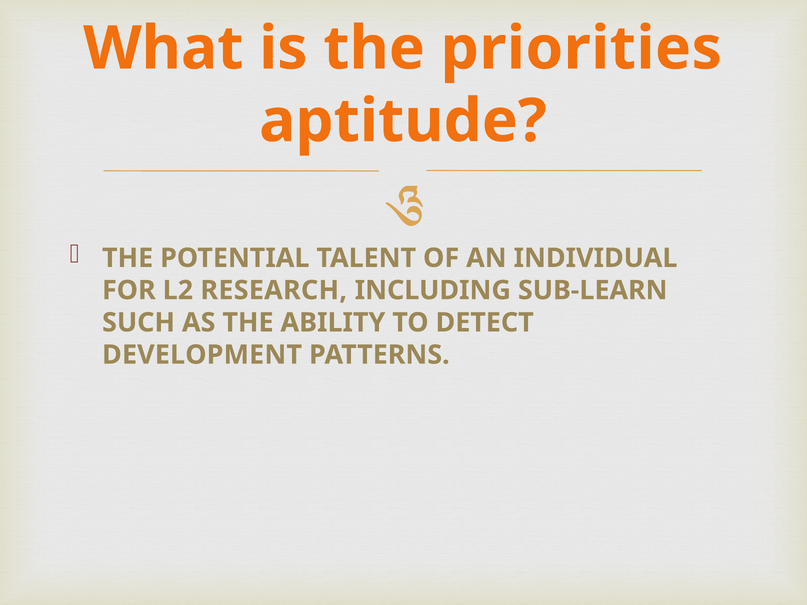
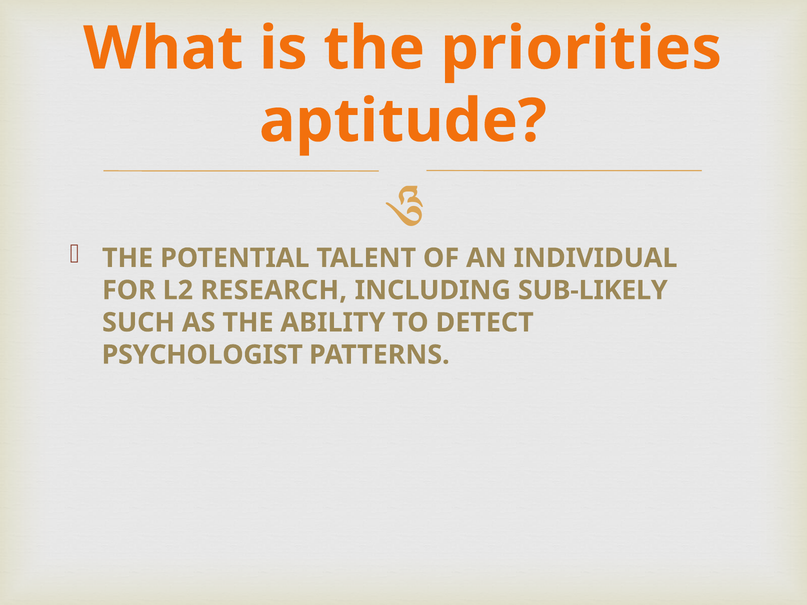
SUB-LEARN: SUB-LEARN -> SUB-LIKELY (593, 290)
DEVELOPMENT: DEVELOPMENT -> PSYCHOLOGIST (202, 355)
